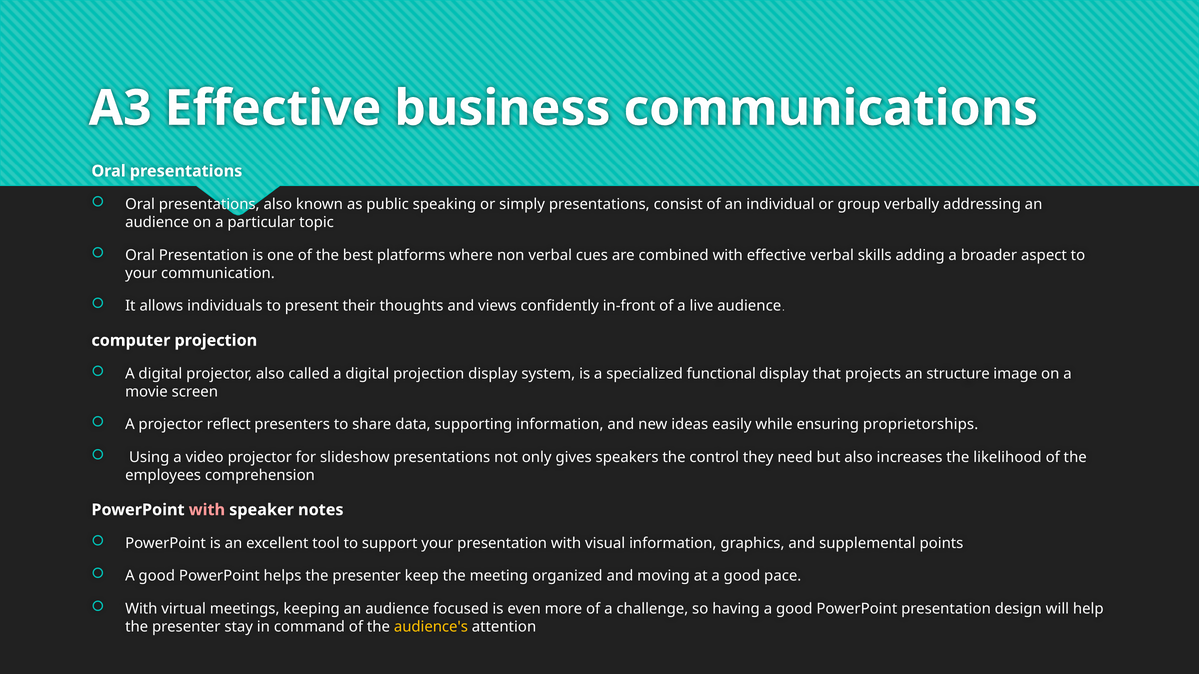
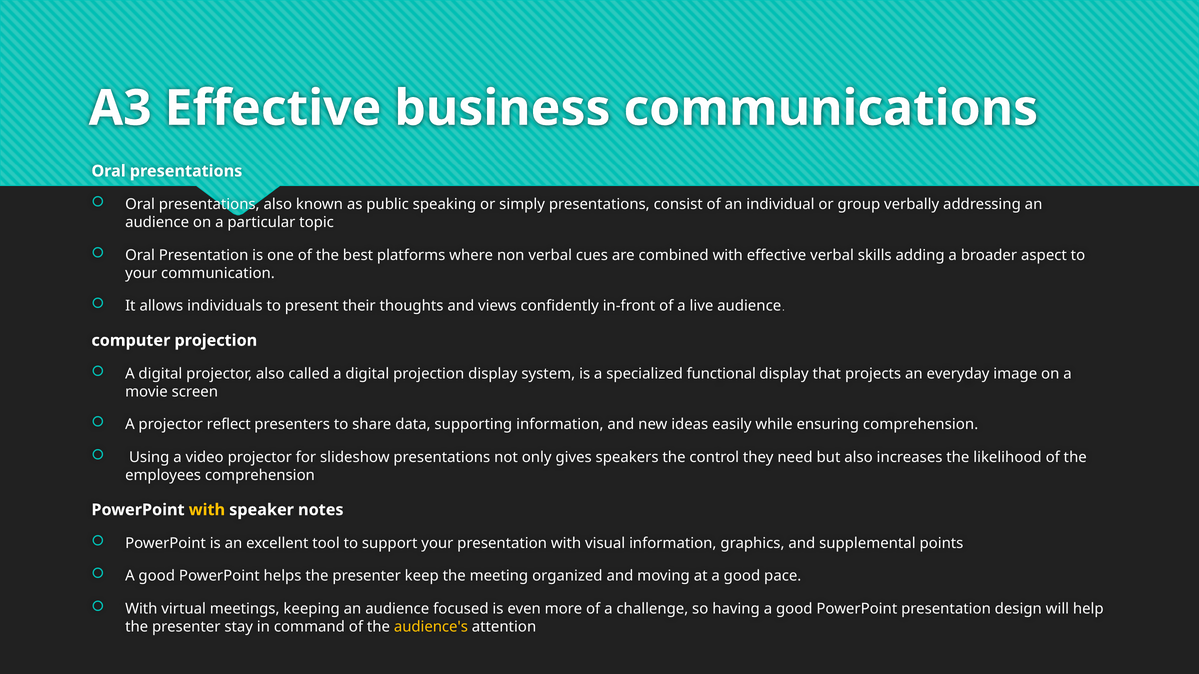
structure: structure -> everyday (958, 374)
ensuring proprietorships: proprietorships -> comprehension (921, 425)
with colour: pink -> yellow (207, 510)
